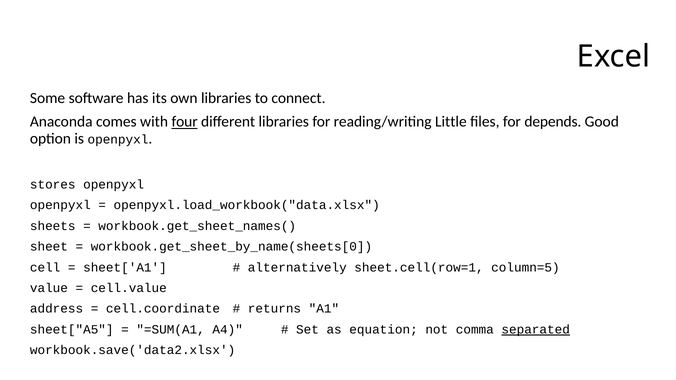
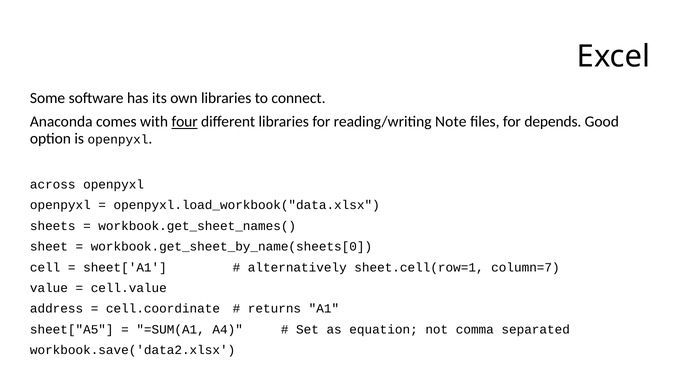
Little: Little -> Note (451, 122)
stores: stores -> across (53, 185)
column=5: column=5 -> column=7 (525, 268)
separated underline: present -> none (536, 330)
